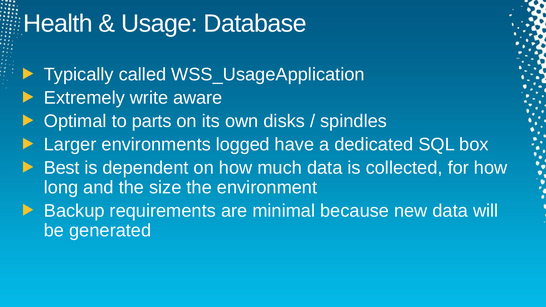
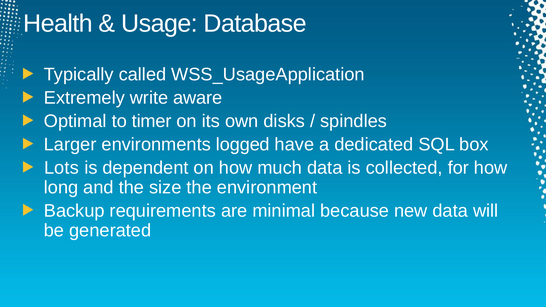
parts: parts -> timer (152, 121)
Best: Best -> Lots (61, 168)
